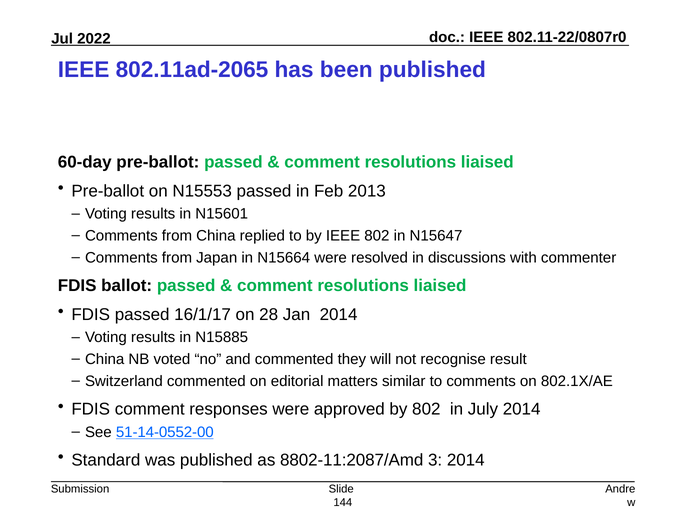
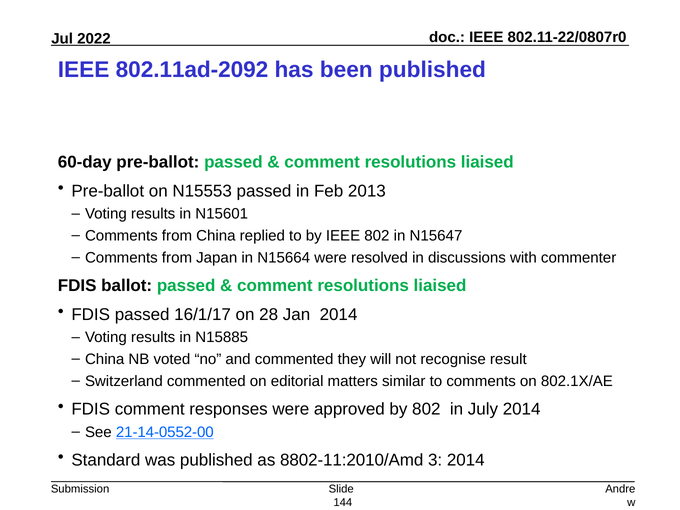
802.11ad-2065: 802.11ad-2065 -> 802.11ad-2092 (192, 70)
51-14-0552-00: 51-14-0552-00 -> 21-14-0552-00 (165, 432)
8802-11:2087/Amd: 8802-11:2087/Amd -> 8802-11:2010/Amd (352, 460)
